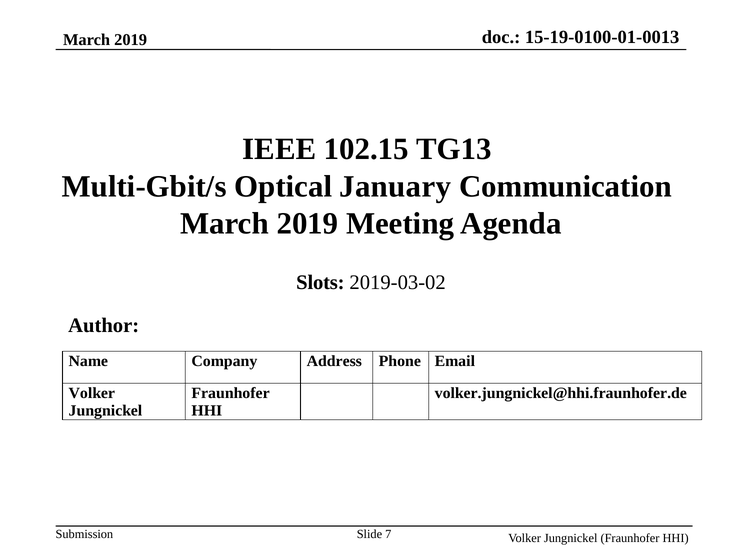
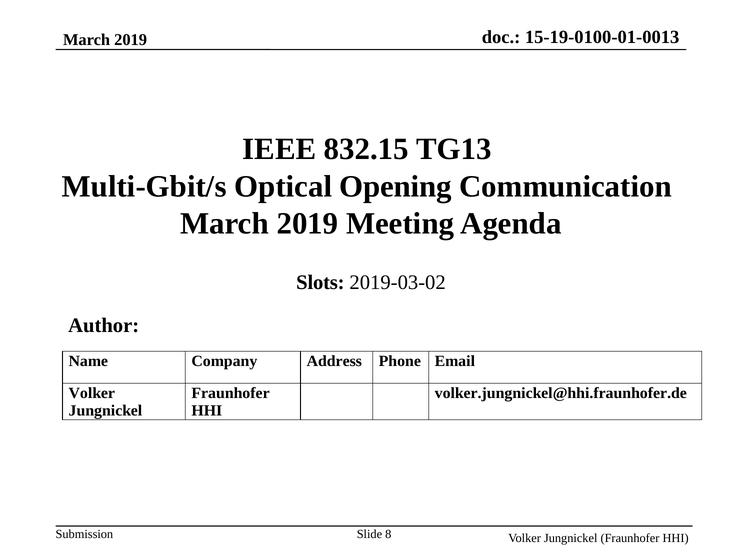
102.15: 102.15 -> 832.15 (366, 149)
January: January -> Opening (395, 186)
7: 7 -> 8 (388, 534)
